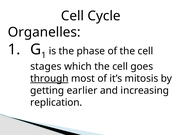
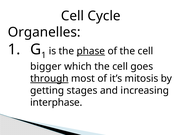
phase underline: none -> present (91, 51)
stages: stages -> bigger (46, 66)
earlier: earlier -> stages (82, 90)
replication: replication -> interphase (56, 102)
